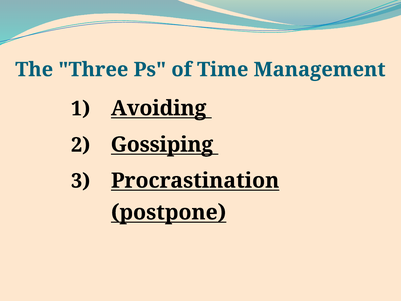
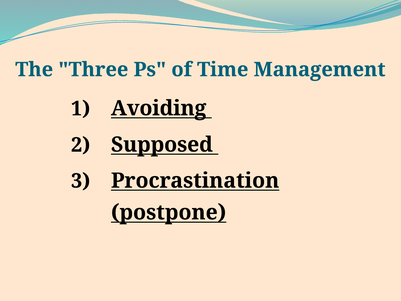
Gossiping: Gossiping -> Supposed (162, 145)
